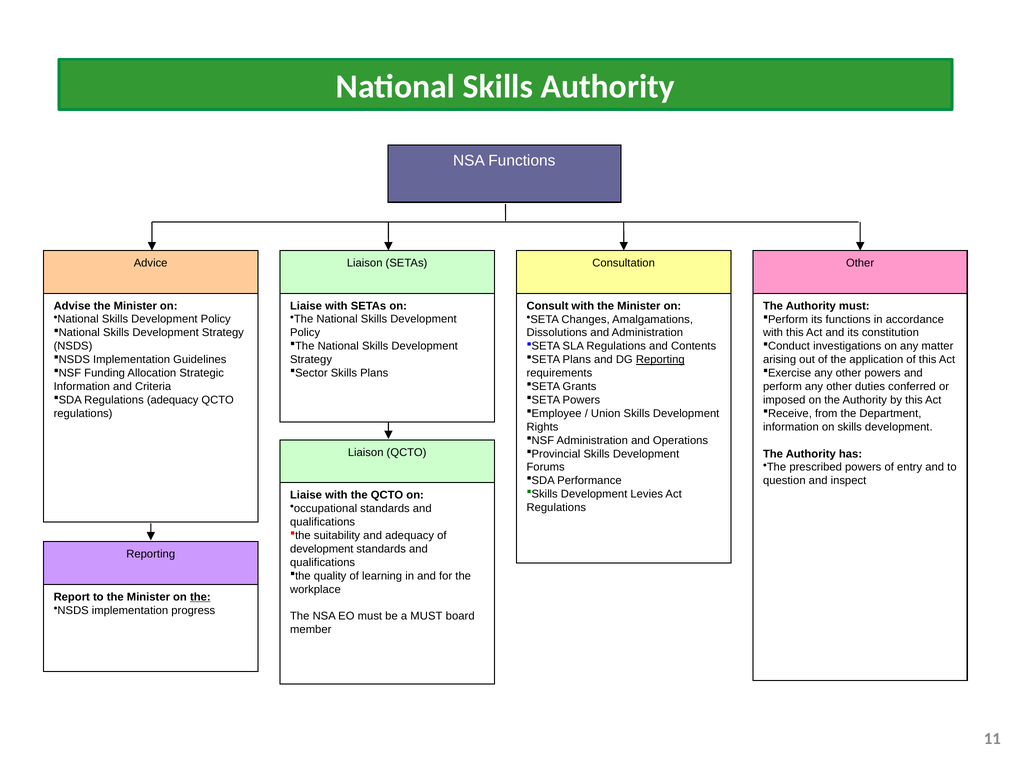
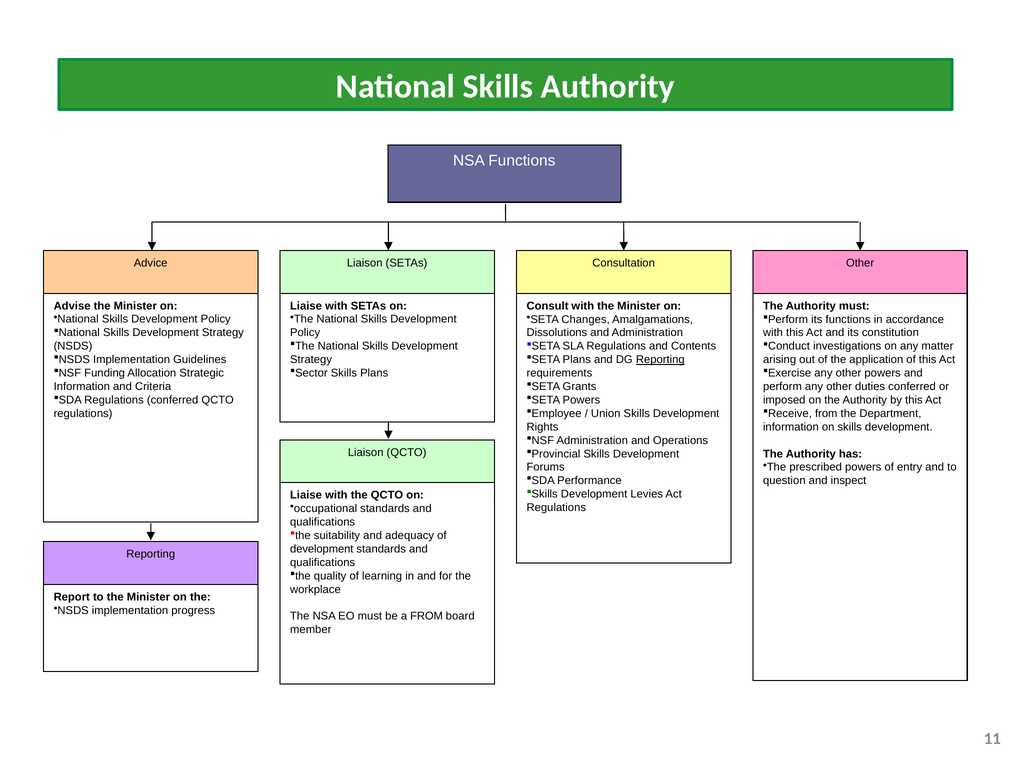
Regulations adequacy: adequacy -> conferred (173, 400)
the underline: present -> none (200, 597)
a MUST: MUST -> FROM (427, 616)
